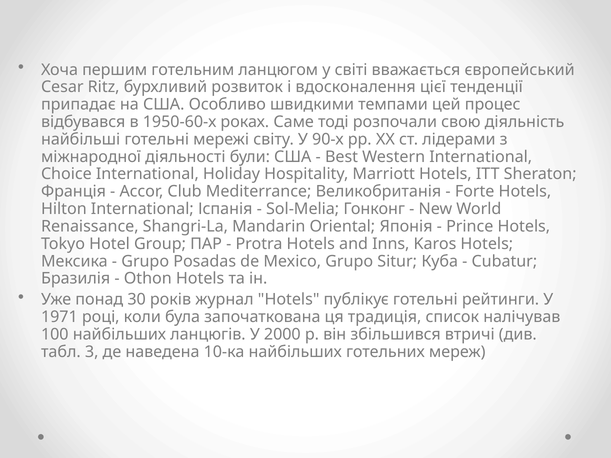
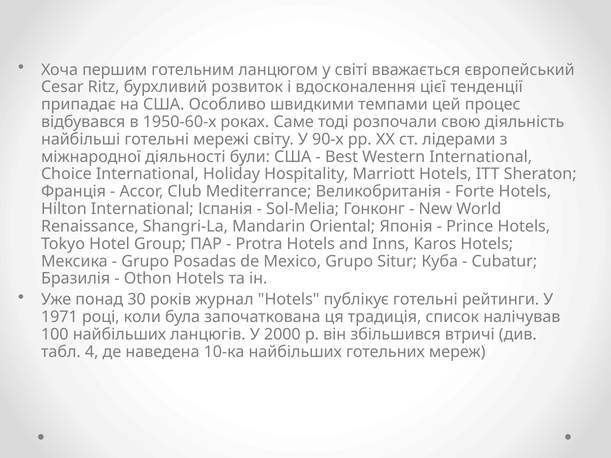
3: 3 -> 4 (92, 352)
